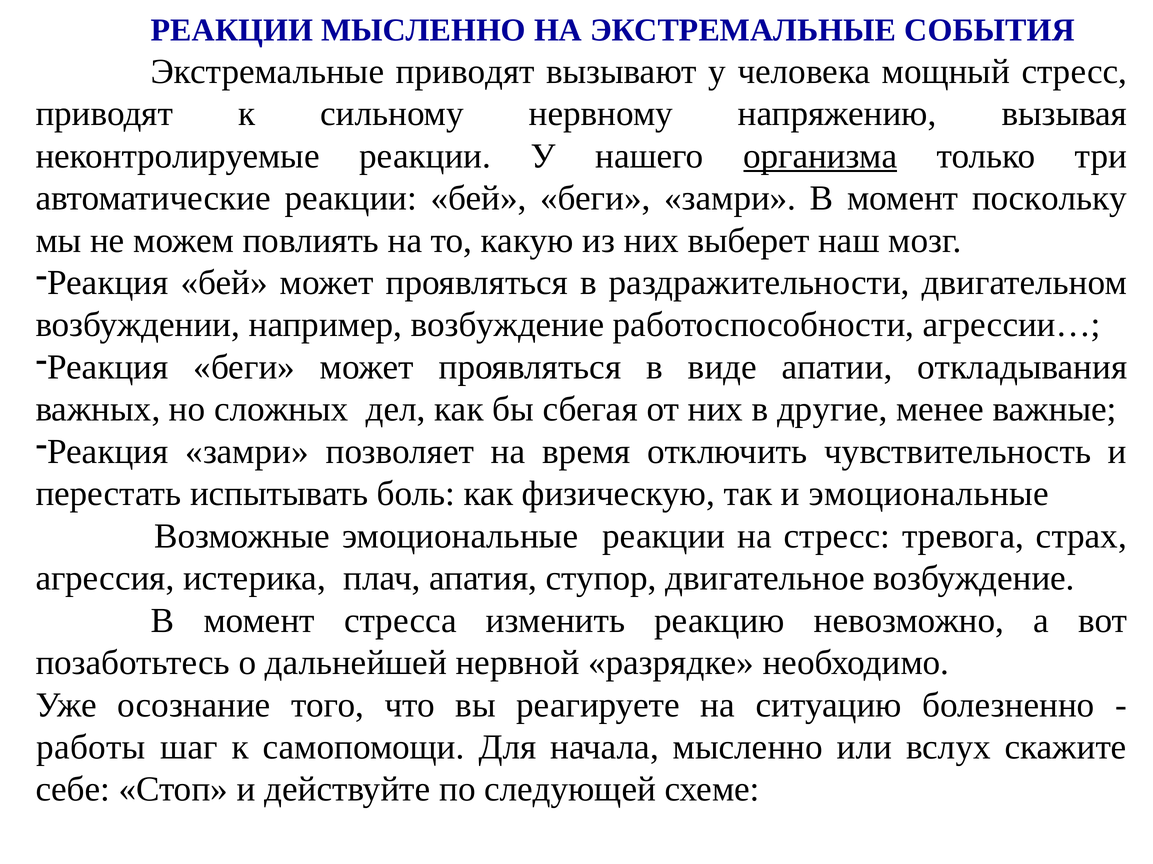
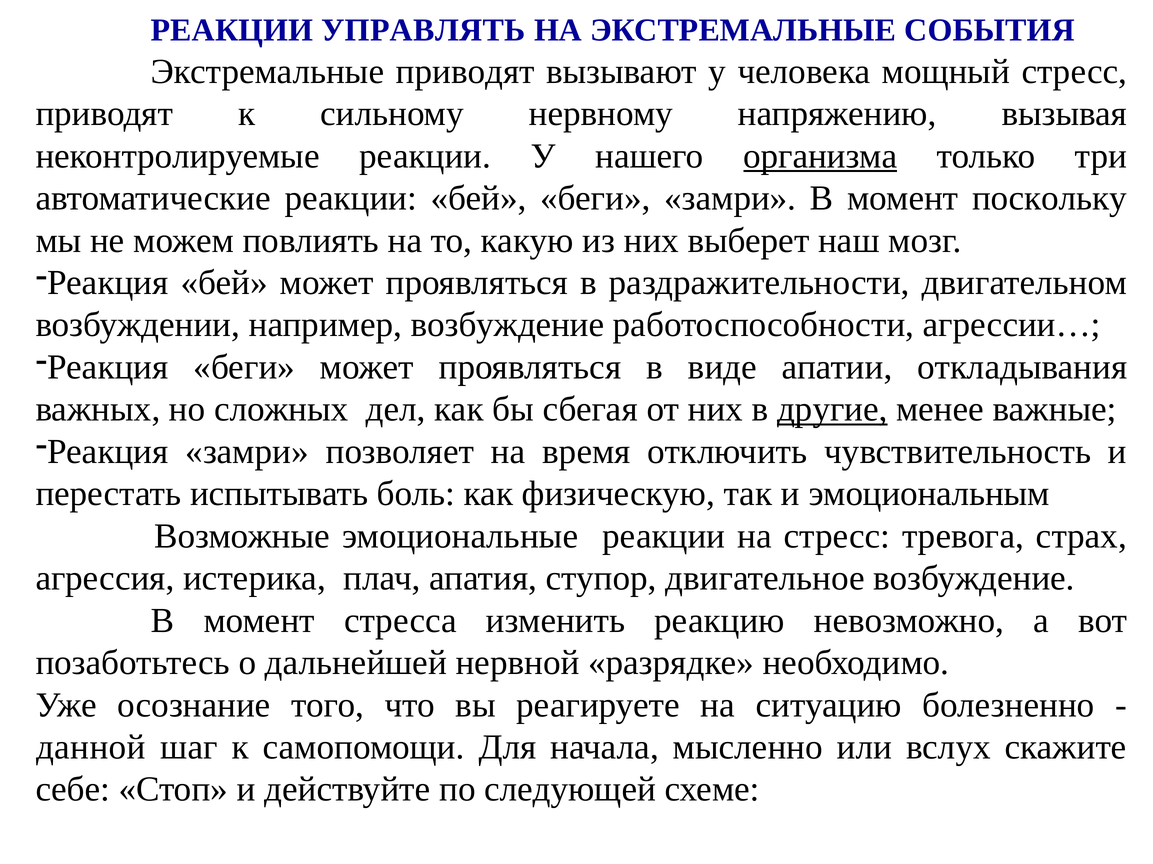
РЕАКЦИИ МЫСЛЕННО: МЫСЛЕННО -> УПРАВЛЯТЬ (423, 30)
другие underline: none -> present (832, 410)
и эмоциональные: эмоциональные -> эмоциональным (929, 494)
работы: работы -> данной (91, 748)
